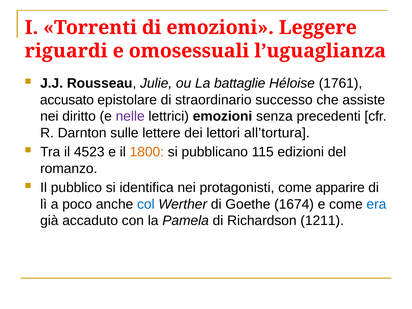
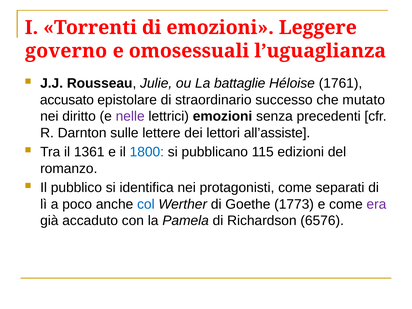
riguardi: riguardi -> governo (66, 51)
assiste: assiste -> mutato (364, 100)
all’tortura: all’tortura -> all’assiste (277, 133)
4523: 4523 -> 1361 (89, 152)
1800 colour: orange -> blue (147, 152)
apparire: apparire -> separati (340, 188)
1674: 1674 -> 1773 (294, 204)
era colour: blue -> purple (376, 204)
1211: 1211 -> 6576 (322, 221)
